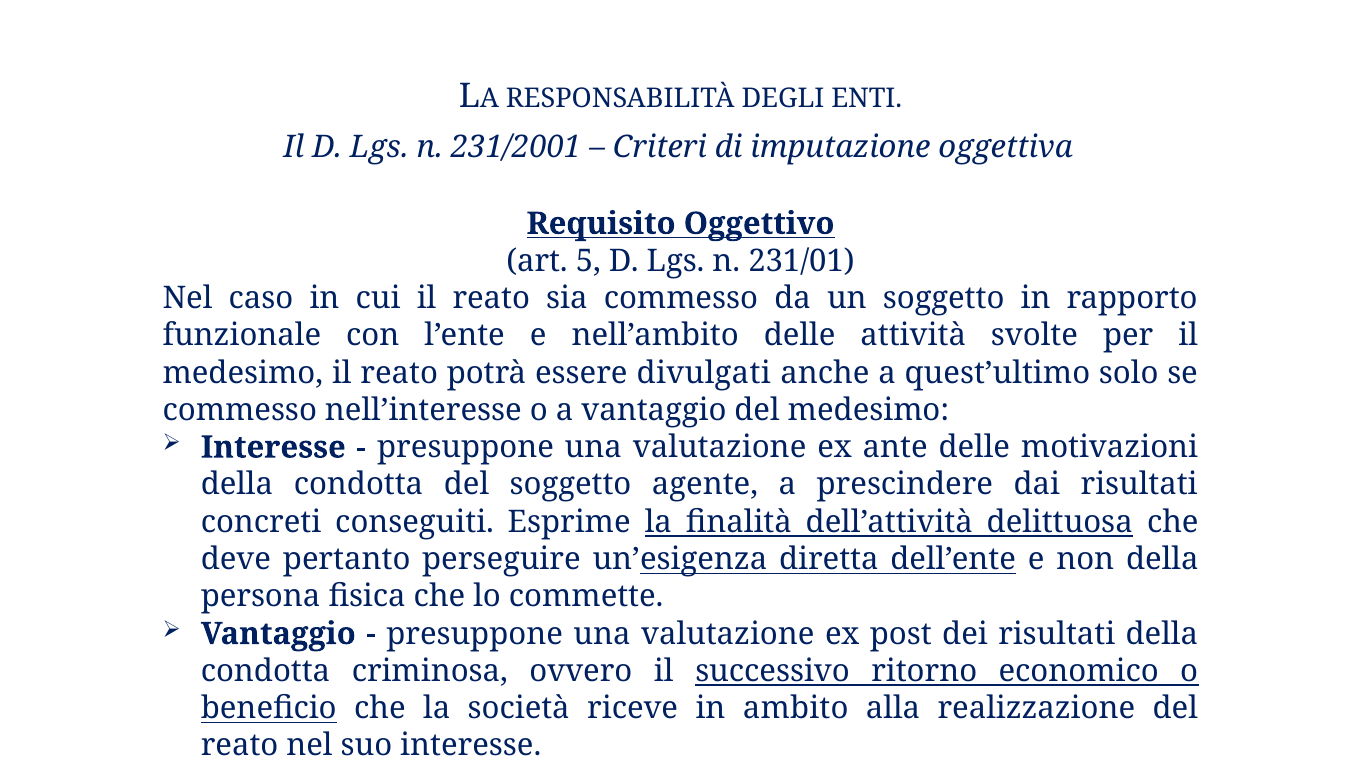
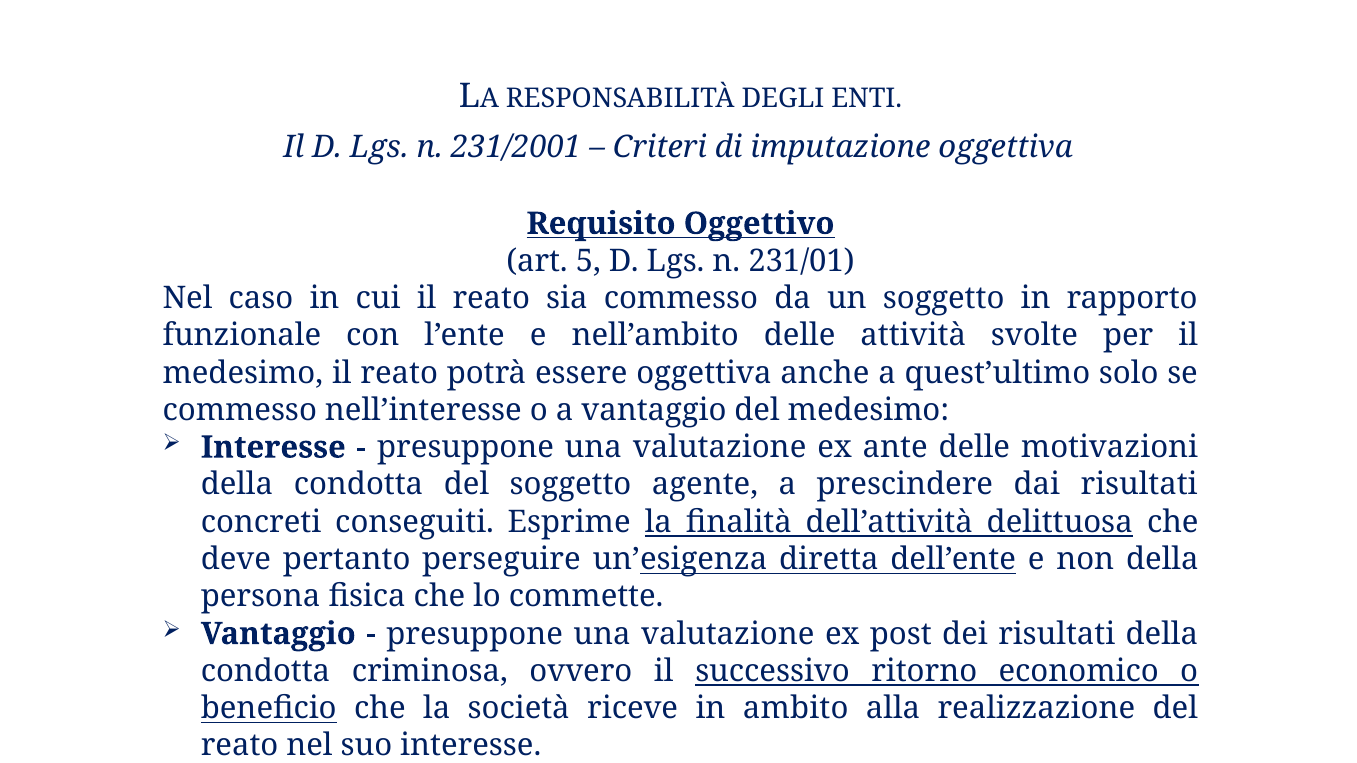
essere divulgati: divulgati -> oggettiva (704, 373)
